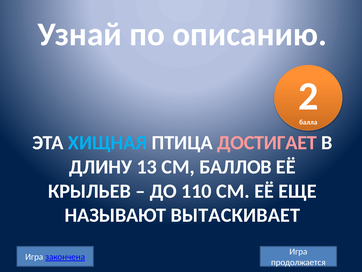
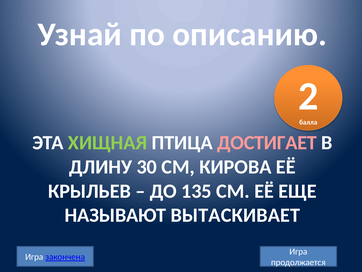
ХИЩНАЯ colour: light blue -> light green (108, 143)
13: 13 -> 30 (147, 167)
БАЛЛОВ: БАЛЛОВ -> КИРОВА (235, 167)
110: 110 -> 135 (196, 191)
